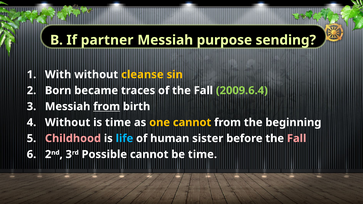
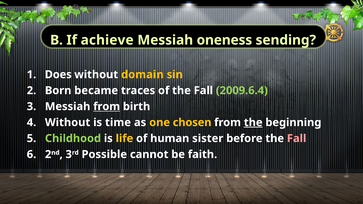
partner: partner -> achieve (107, 40)
purpose: purpose -> oneness (224, 40)
With: With -> Does (58, 75)
cleanse: cleanse -> domain (142, 75)
one cannot: cannot -> chosen (192, 123)
the underline: none -> present (253, 123)
Childhood colour: pink -> light green (73, 138)
life colour: light blue -> yellow (124, 138)
be time: time -> faith (203, 154)
